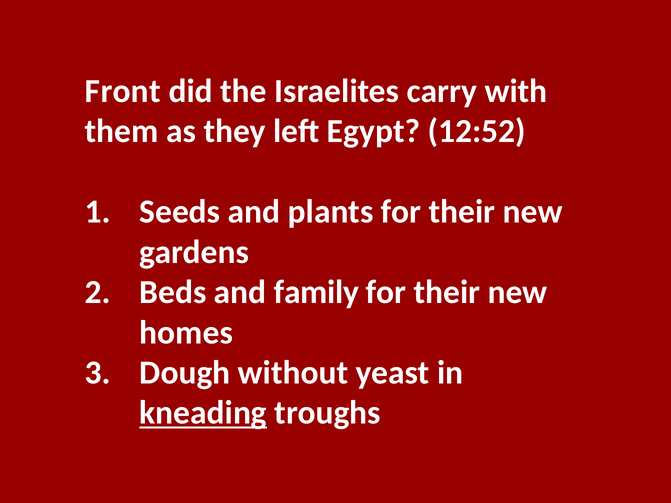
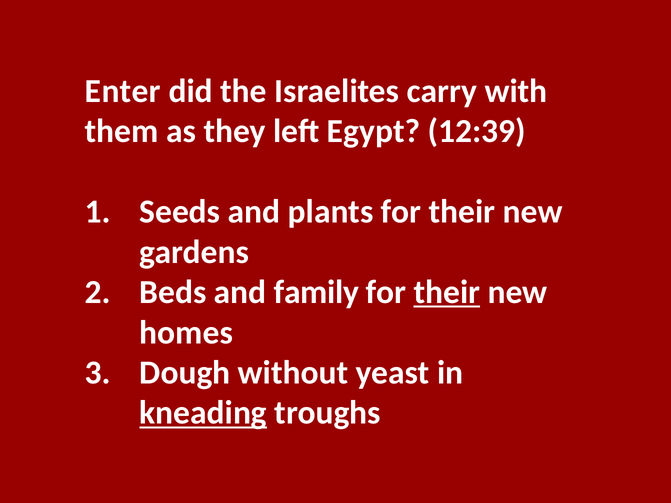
Front: Front -> Enter (123, 91)
12:52: 12:52 -> 12:39 (477, 131)
their underline: none -> present (447, 292)
